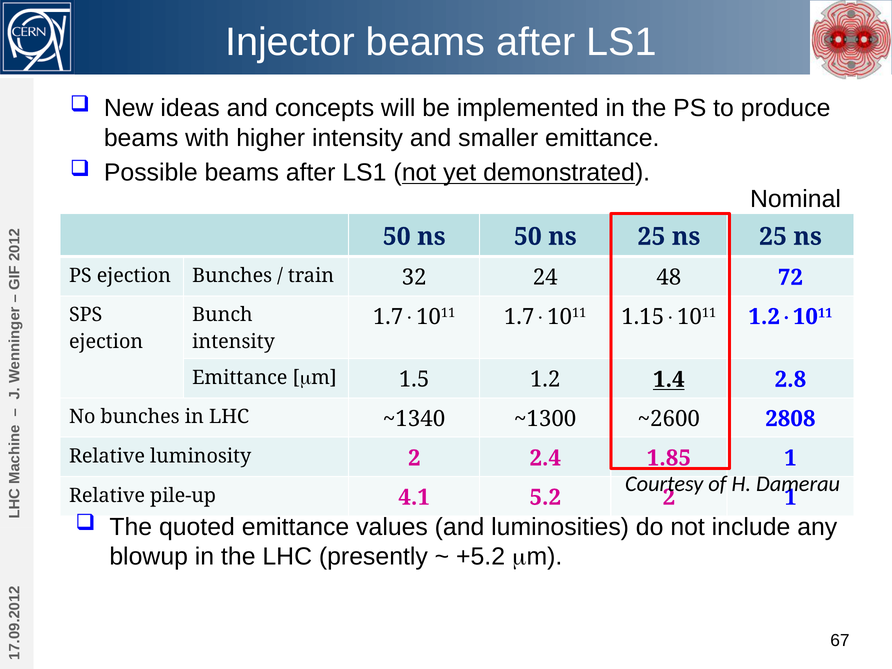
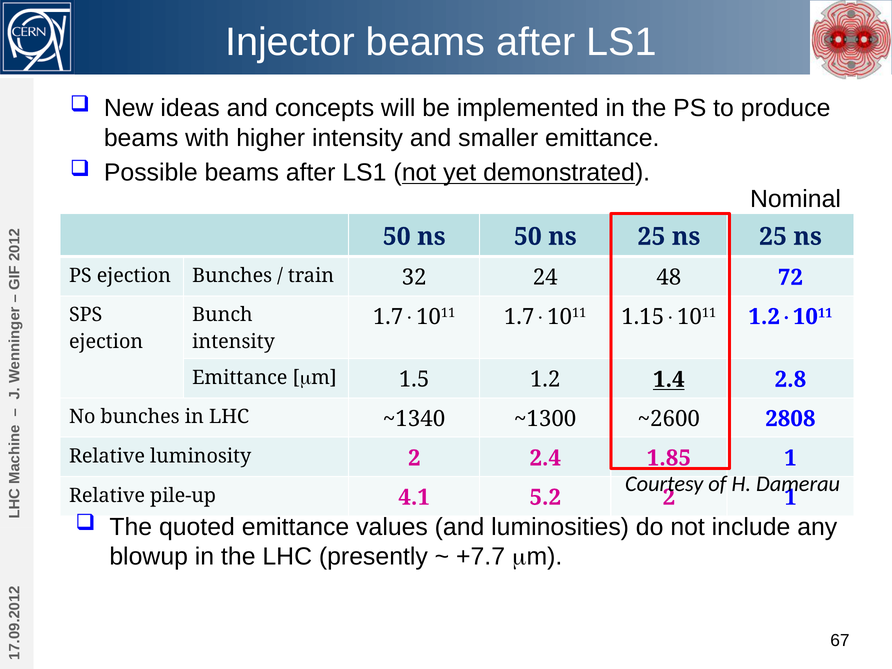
+5.2: +5.2 -> +7.7 (481, 557)
